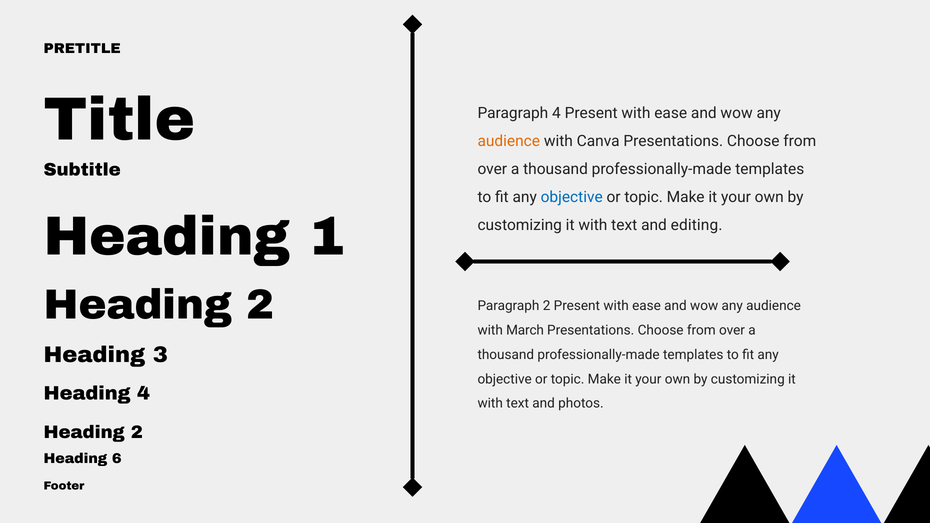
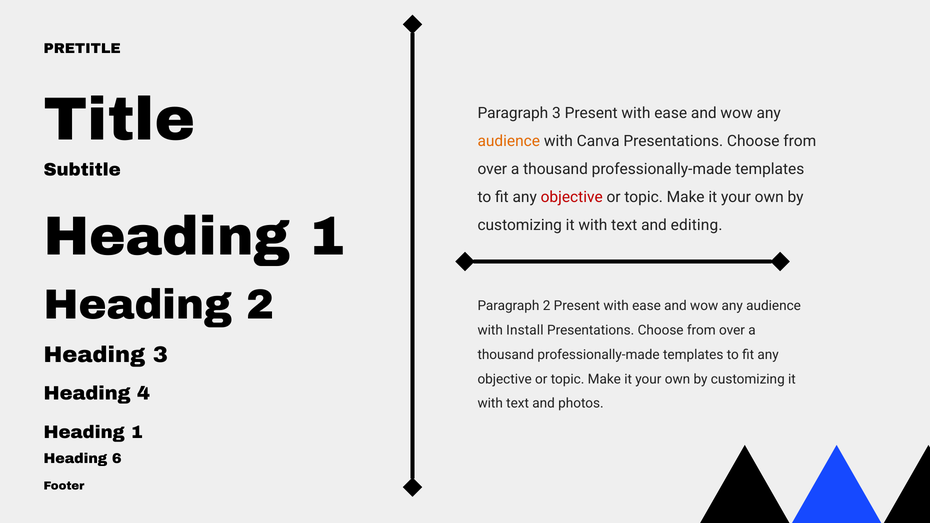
Paragraph 4: 4 -> 3 (556, 113)
objective colour: blue -> red (572, 197)
March: March -> Install (525, 330)
2: 2 -> 1 (137, 432)
